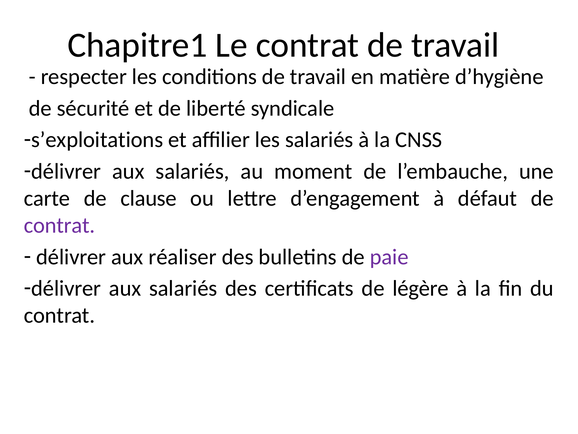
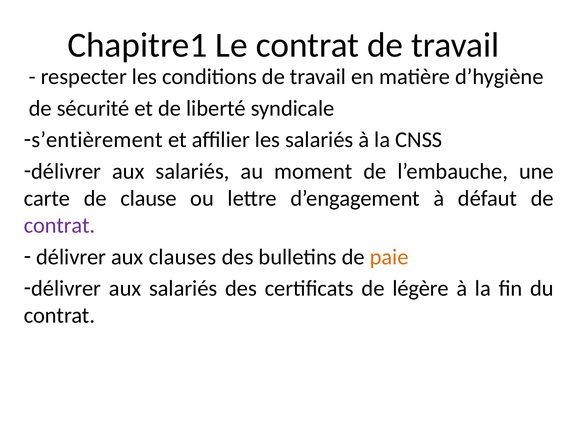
s’exploitations: s’exploitations -> s’entièrement (97, 140)
réaliser: réaliser -> clauses (182, 257)
paie colour: purple -> orange (389, 257)
